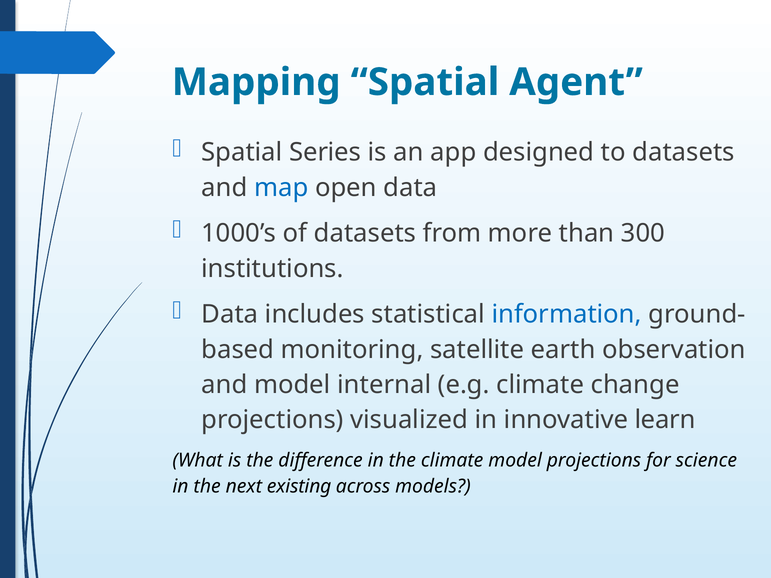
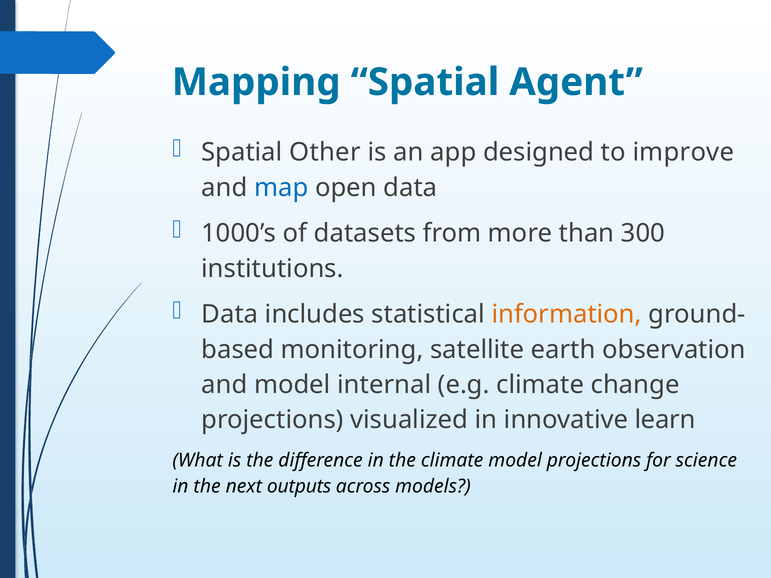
Series: Series -> Other (325, 153)
to datasets: datasets -> improve (683, 153)
information colour: blue -> orange (567, 315)
existing: existing -> outputs (299, 487)
